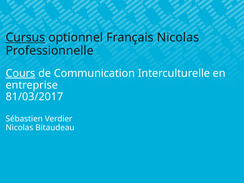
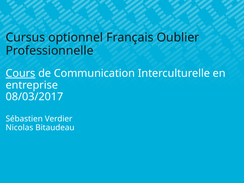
Cursus underline: present -> none (25, 37)
Français Nicolas: Nicolas -> Oublier (178, 37)
81/03/2017: 81/03/2017 -> 08/03/2017 (34, 97)
